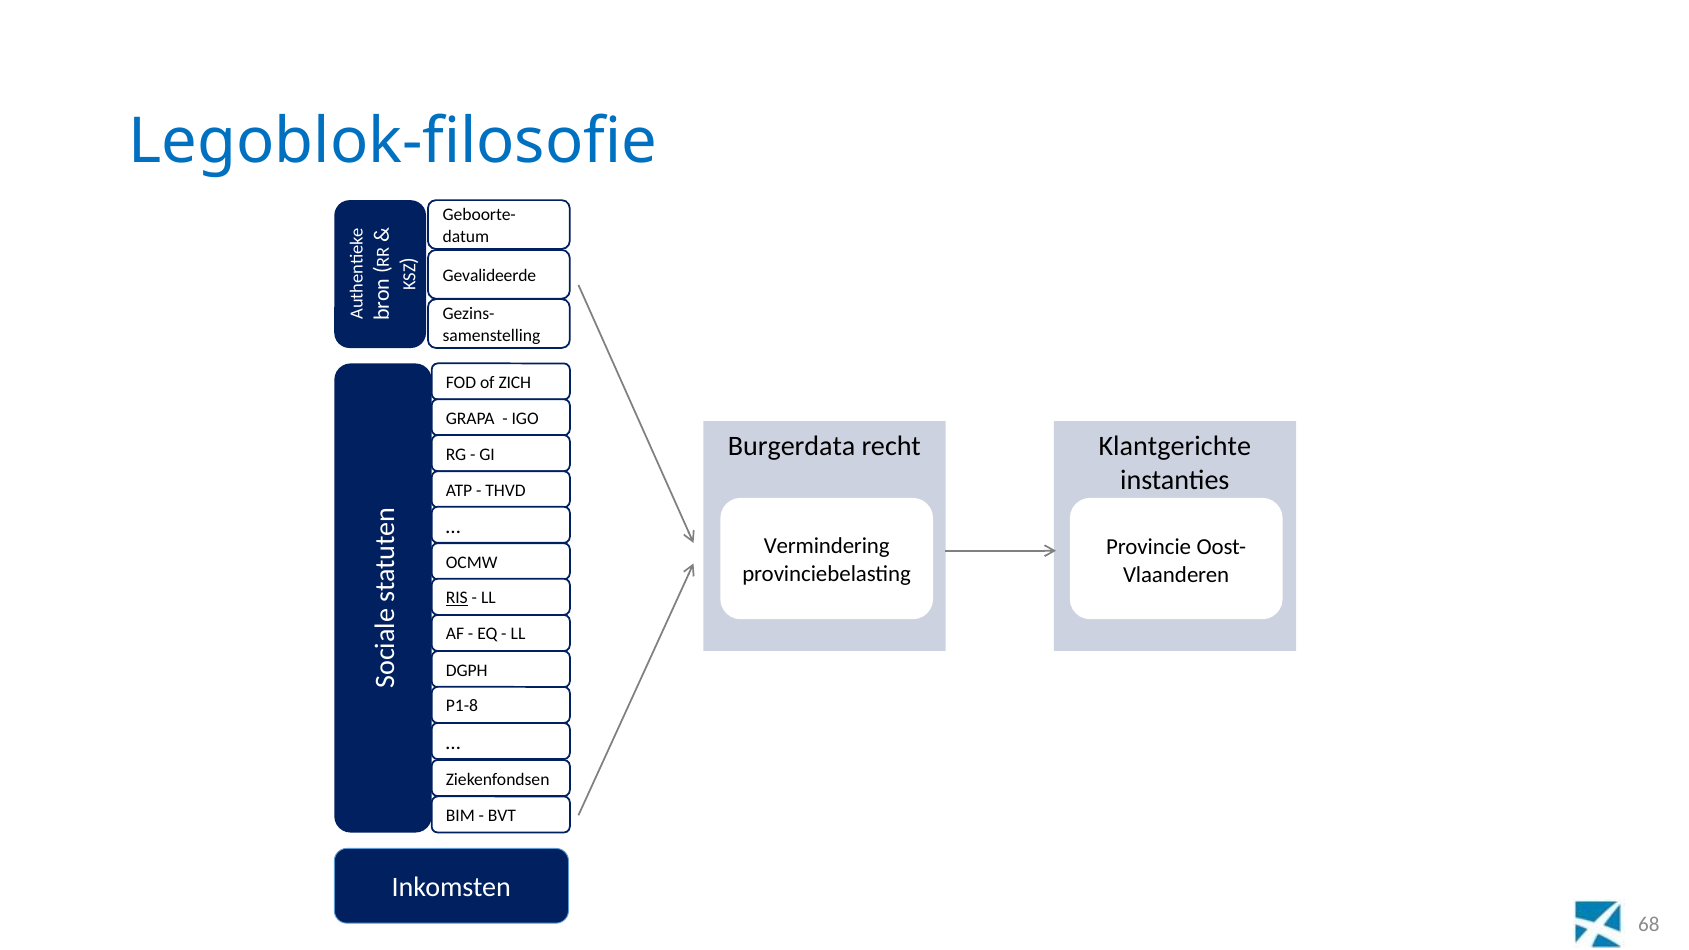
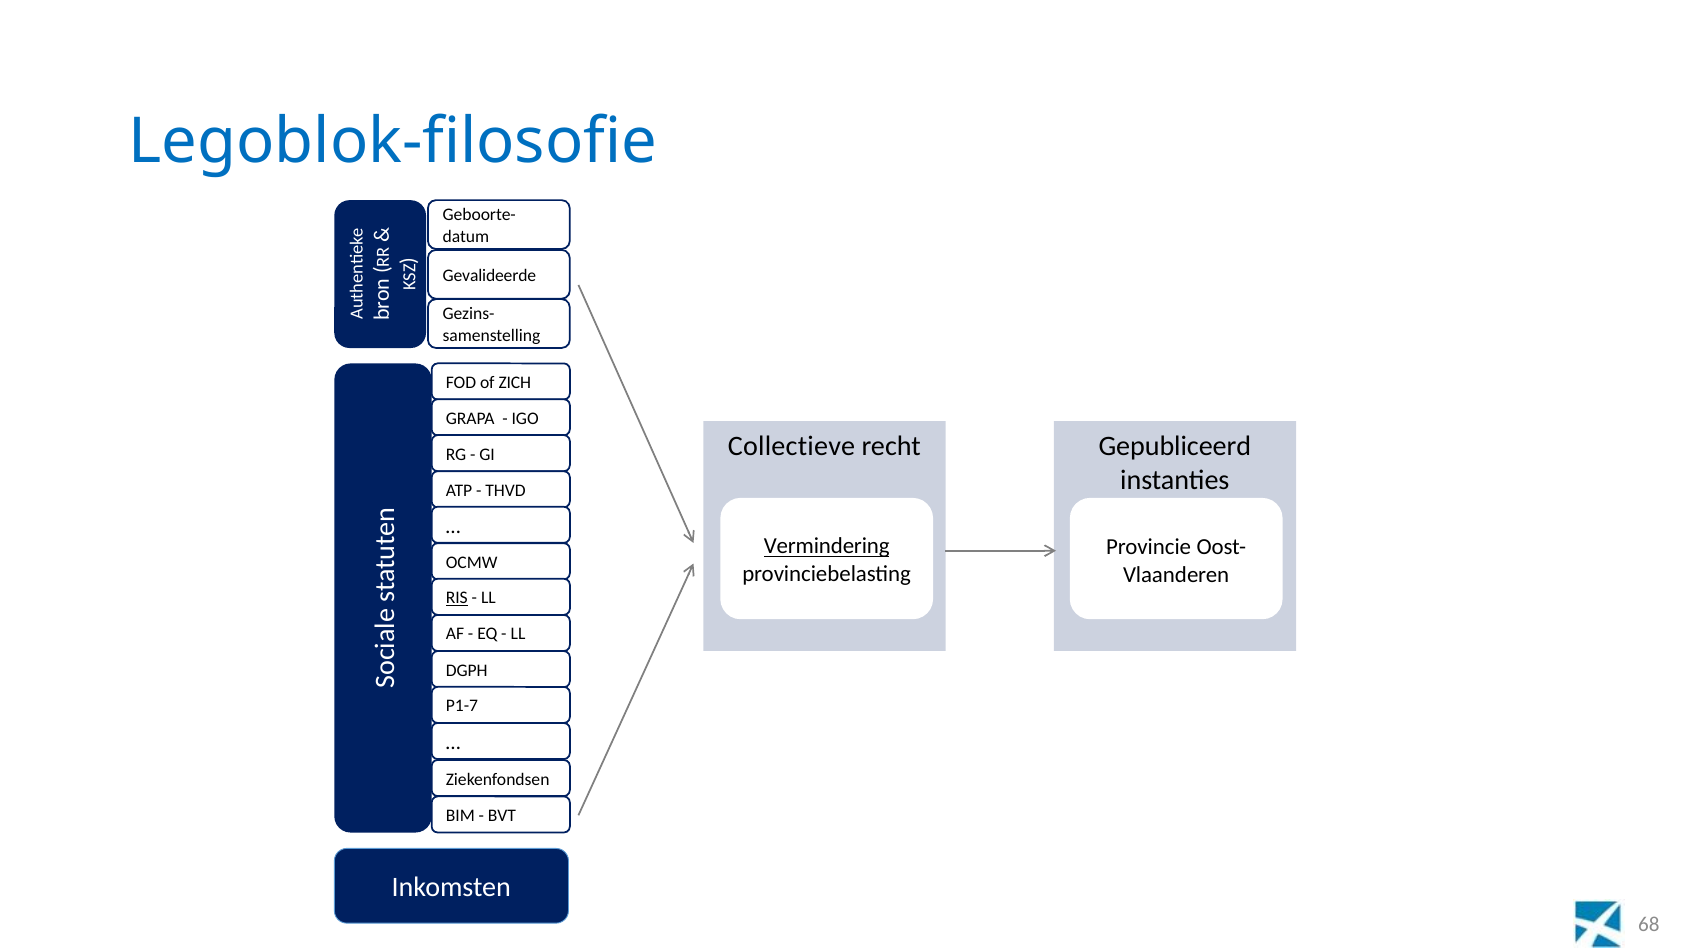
Burgerdata: Burgerdata -> Collectieve (792, 446)
Klantgerichte: Klantgerichte -> Gepubliceerd (1175, 446)
Vermindering underline: none -> present (827, 546)
P1-8: P1-8 -> P1-7 (462, 706)
